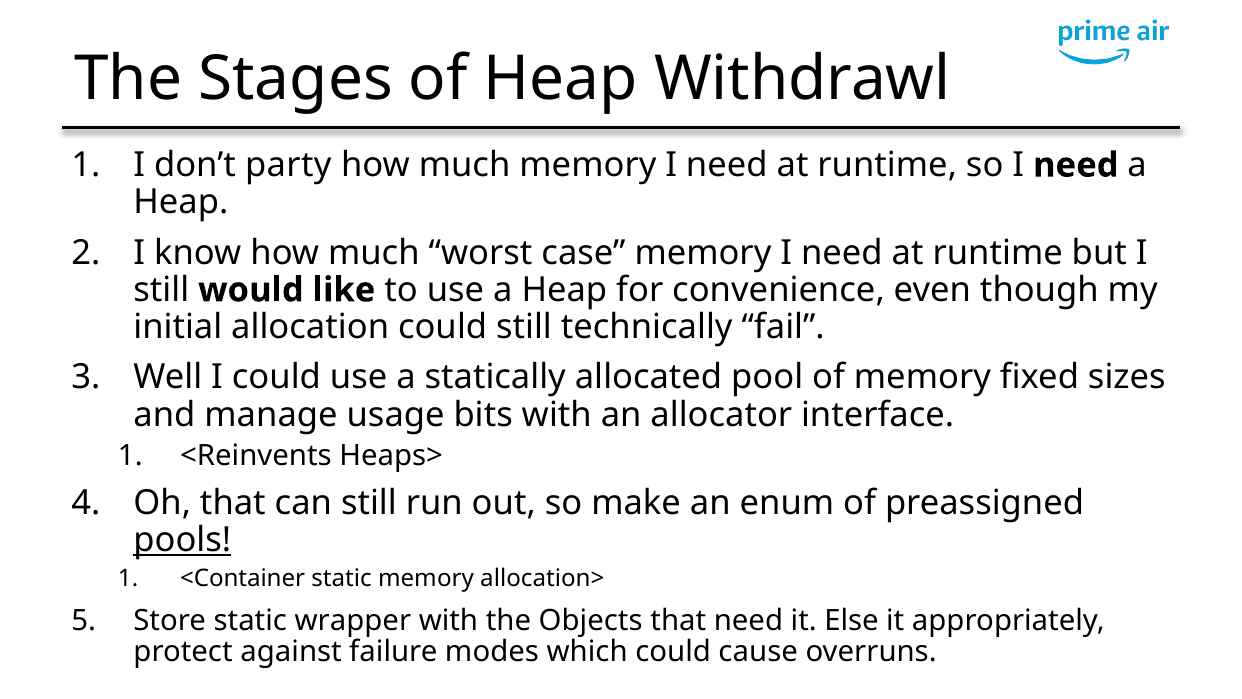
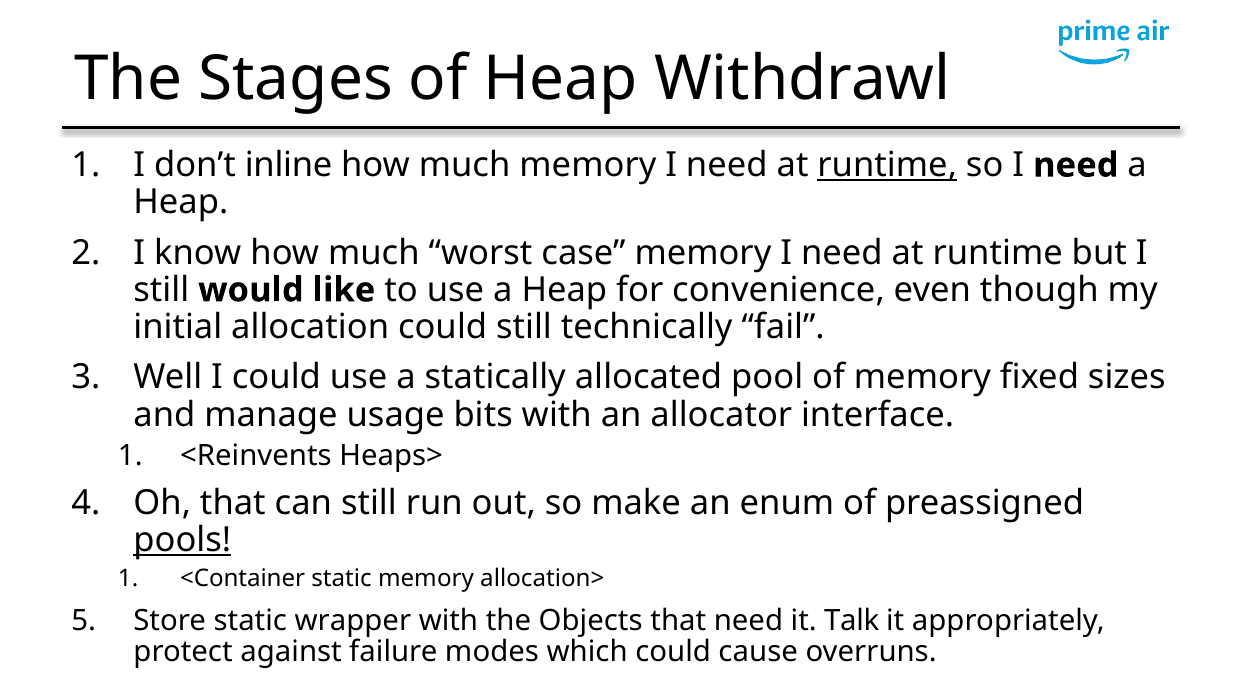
party: party -> inline (289, 165)
runtime underline: none -> present (887, 165)
Else: Else -> Talk (852, 620)
